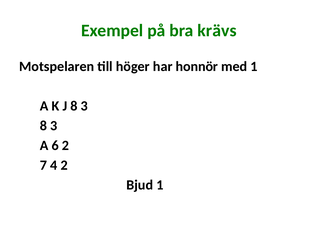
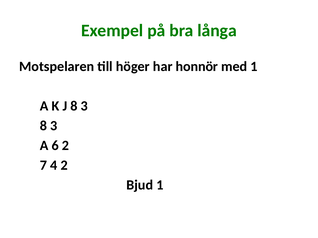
krävs: krävs -> långa (217, 31)
